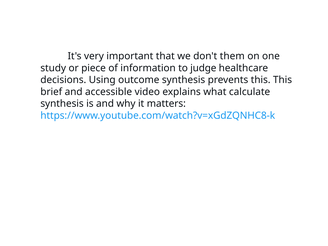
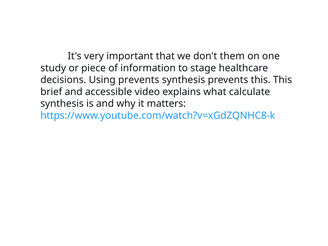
judge: judge -> stage (203, 68)
Using outcome: outcome -> prevents (139, 80)
